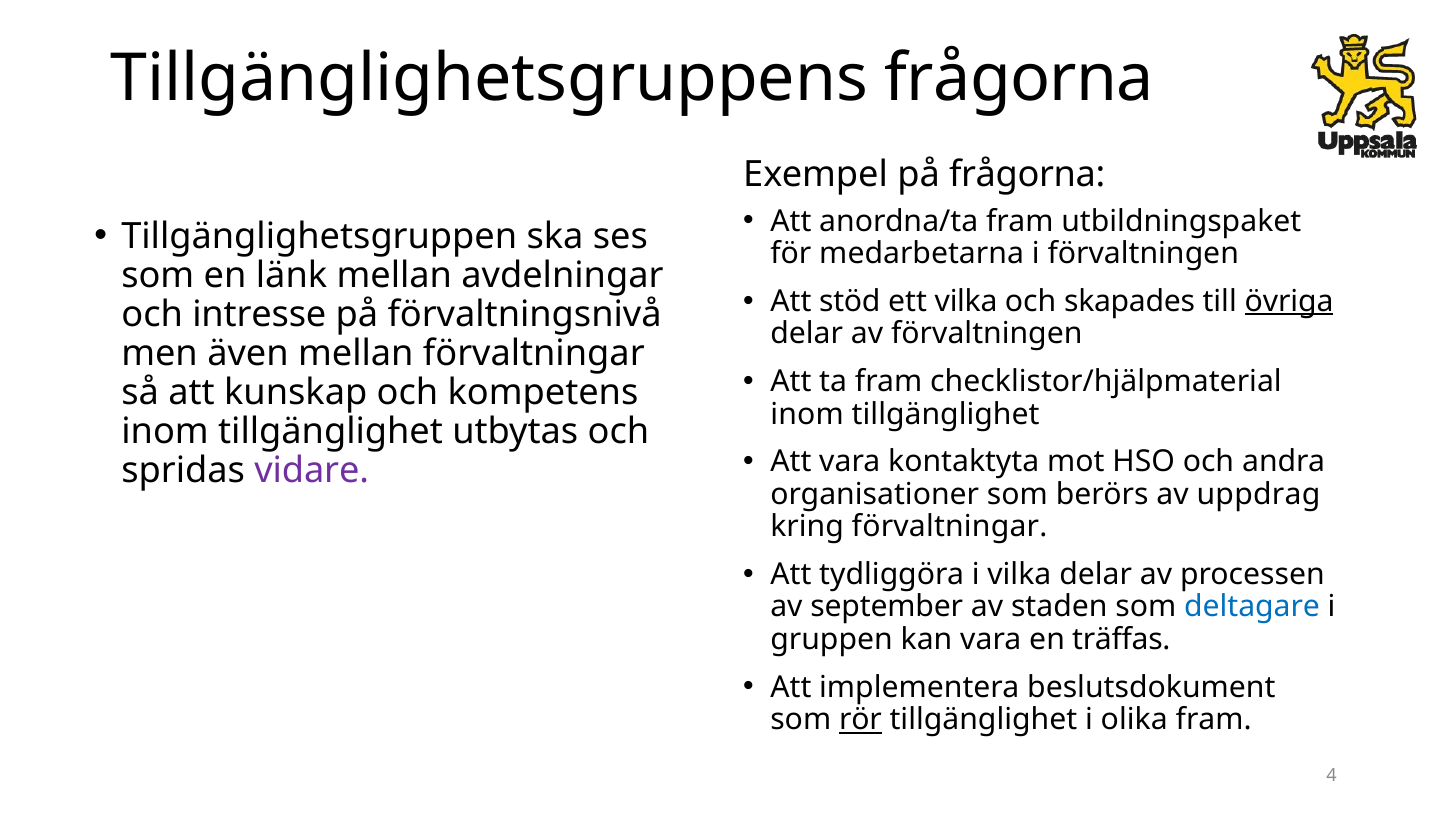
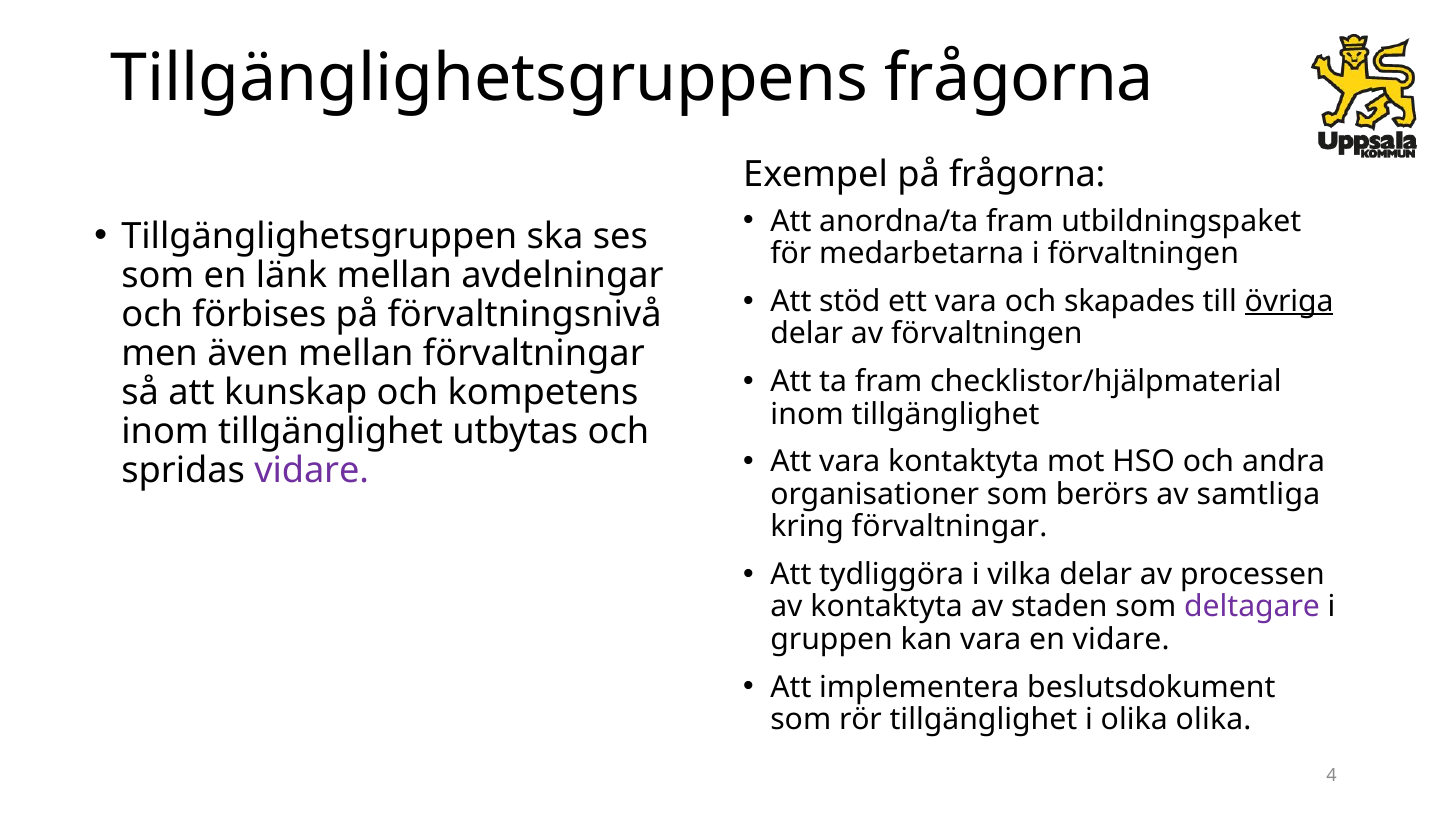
ett vilka: vilka -> vara (966, 301)
intresse: intresse -> förbises (259, 314)
uppdrag: uppdrag -> samtliga (1258, 494)
av september: september -> kontaktyta (887, 607)
deltagare colour: blue -> purple (1252, 607)
en träffas: träffas -> vidare (1121, 640)
rör underline: present -> none (860, 720)
olika fram: fram -> olika (1214, 720)
